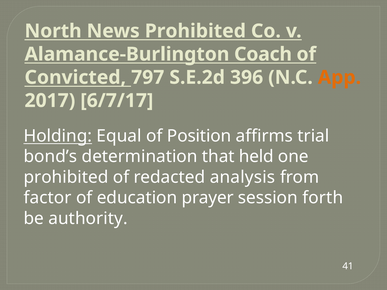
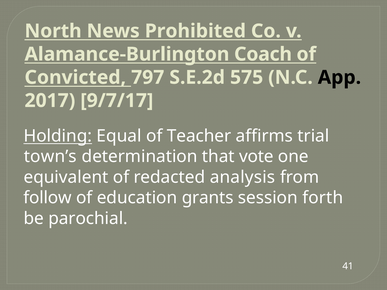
396: 396 -> 575 (247, 77)
App colour: orange -> black (339, 77)
6/7/17: 6/7/17 -> 9/7/17 (117, 101)
Position: Position -> Teacher (199, 136)
bond’s: bond’s -> town’s (50, 157)
held: held -> vote (256, 157)
prohibited: prohibited -> equivalent (66, 177)
factor: factor -> follow (48, 198)
prayer: prayer -> grants (208, 198)
authority: authority -> parochial (88, 219)
